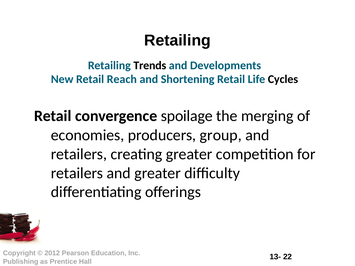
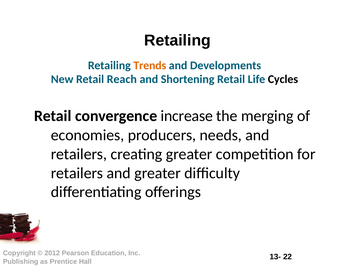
Trends colour: black -> orange (150, 66)
spoilage: spoilage -> increase (187, 116)
group: group -> needs (221, 135)
